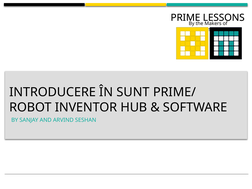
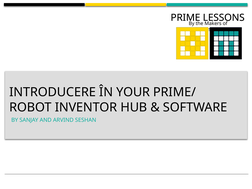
SUNT: SUNT -> YOUR (133, 92)
